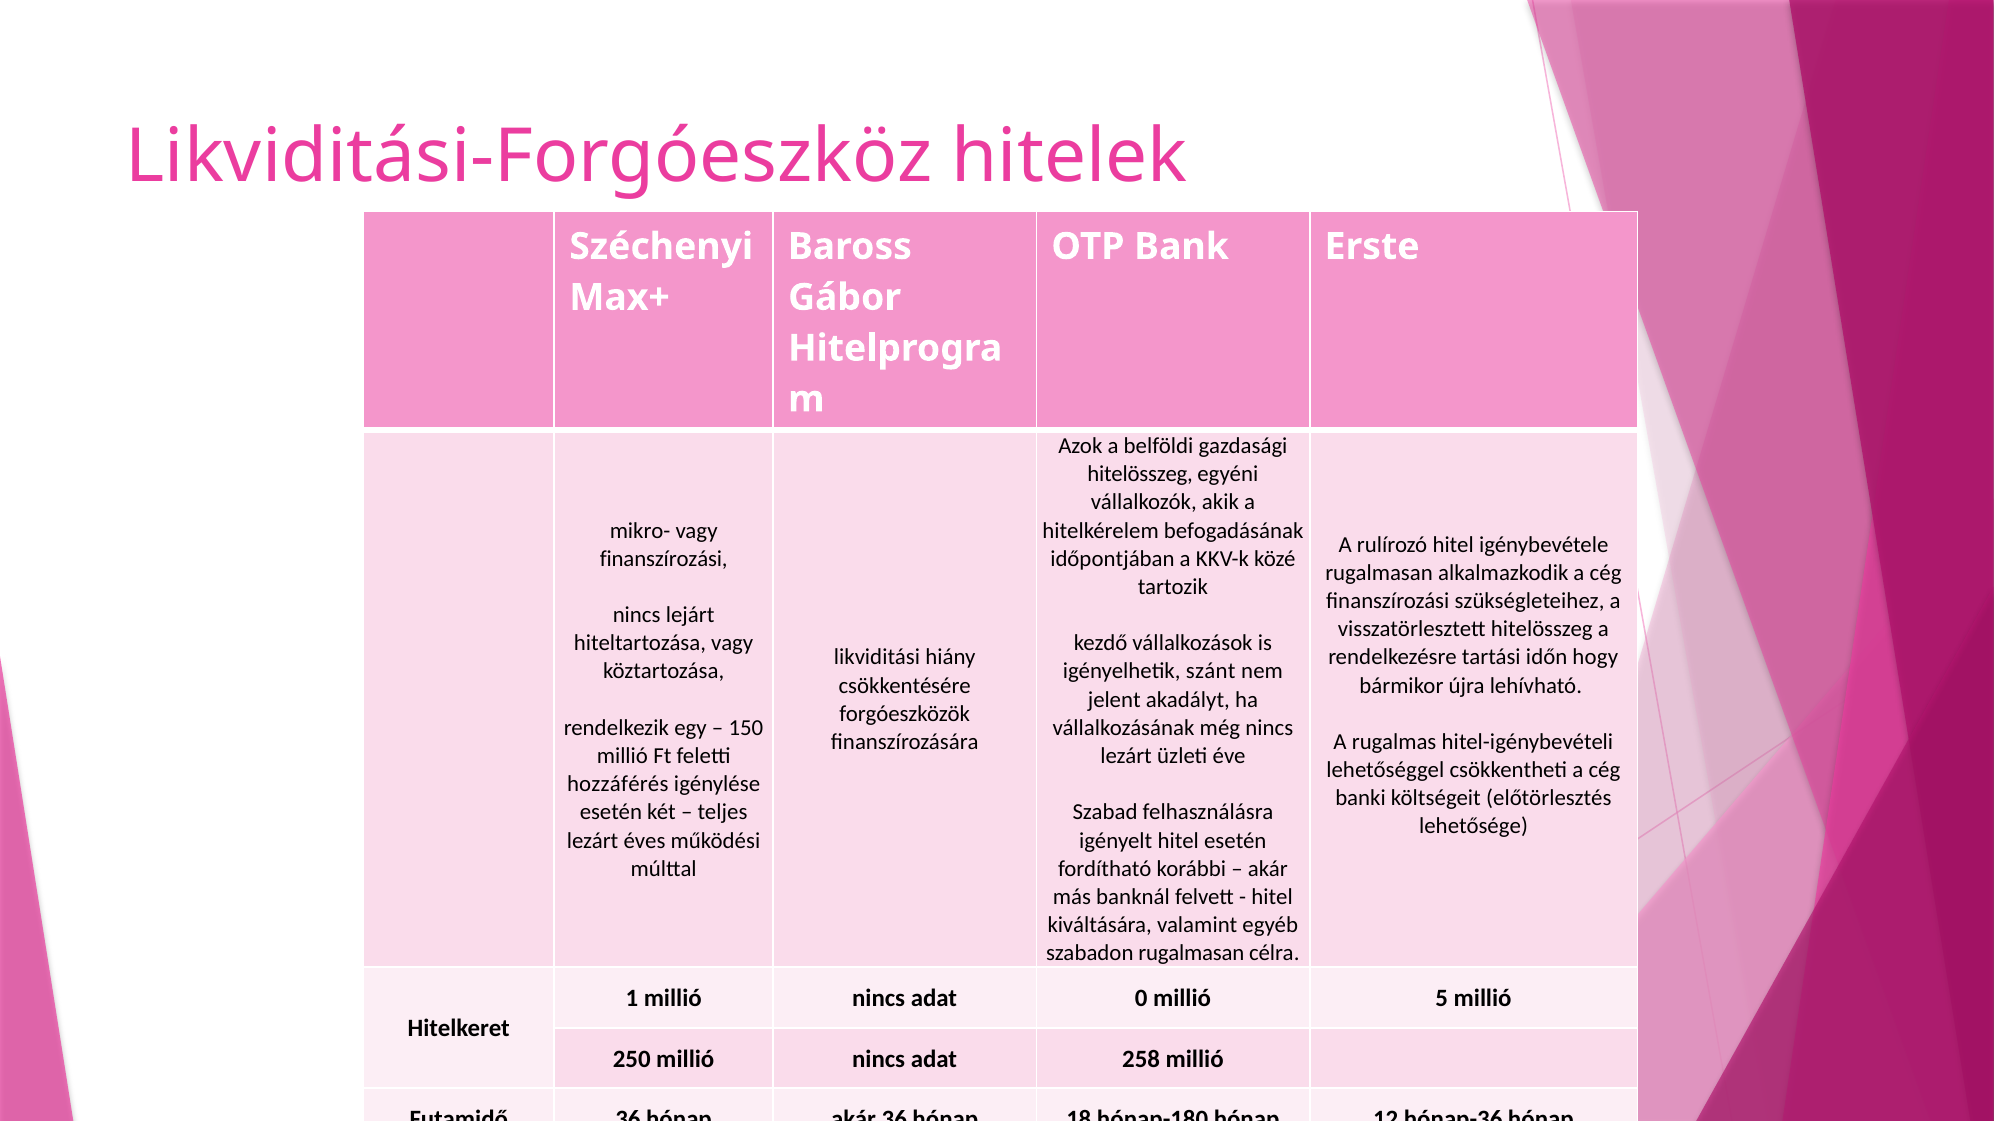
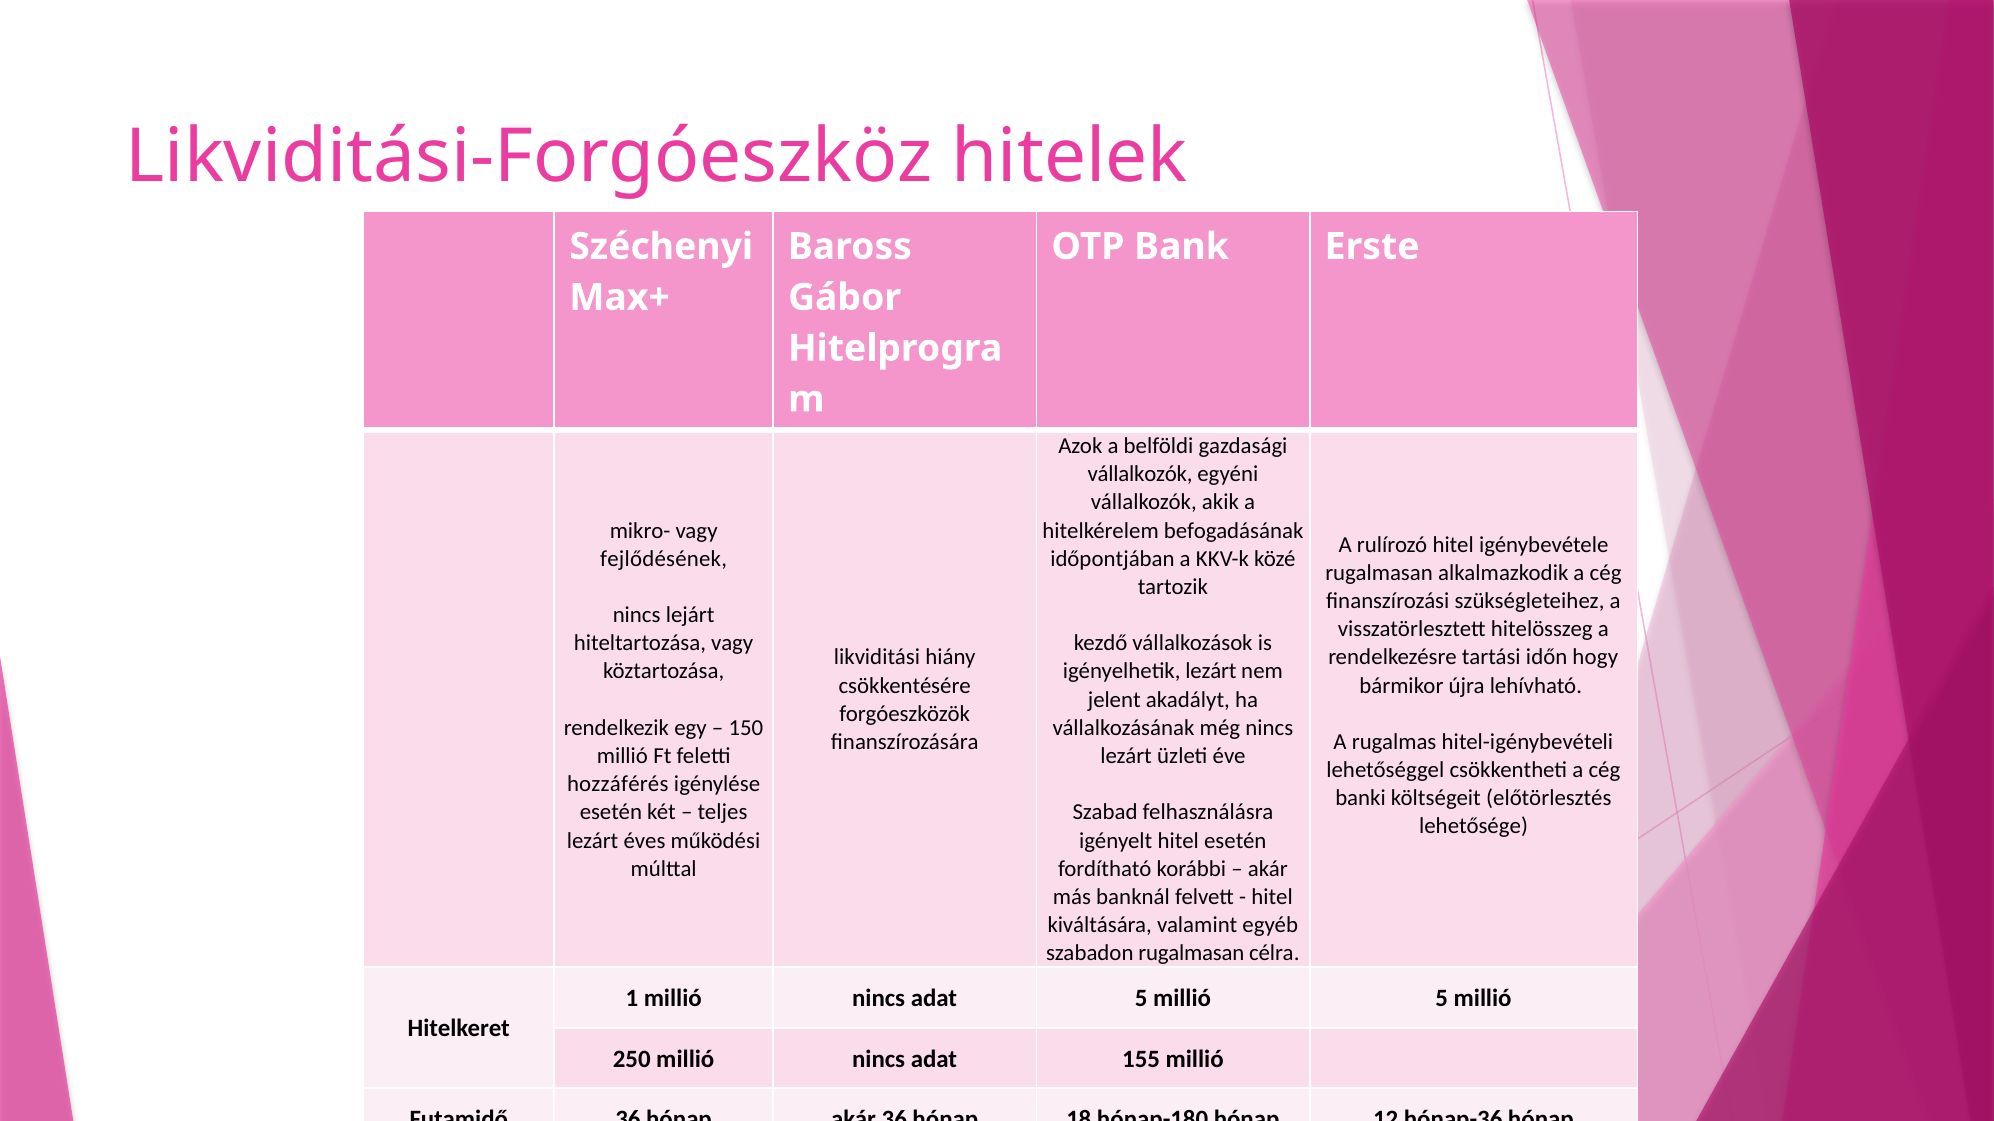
hitelösszeg: hitelösszeg -> vállalkozók (1140, 474)
finanszírozási: finanszírozási -> fejlődésének (664, 559)
igényelhetik szánt: szánt -> lezárt (1211, 672)
adat 0: 0 -> 5 (1141, 999)
258: 258 -> 155 (1141, 1060)
